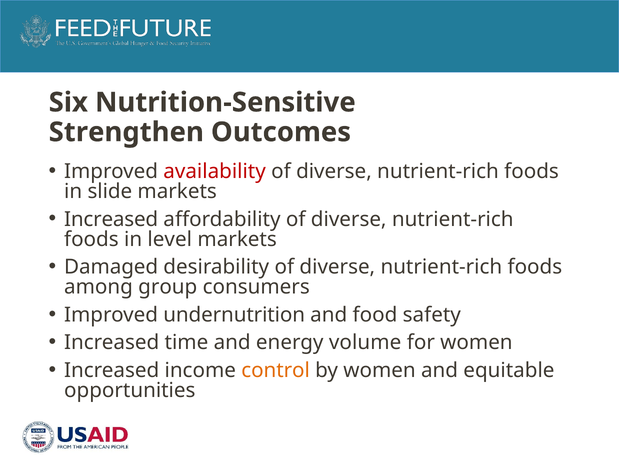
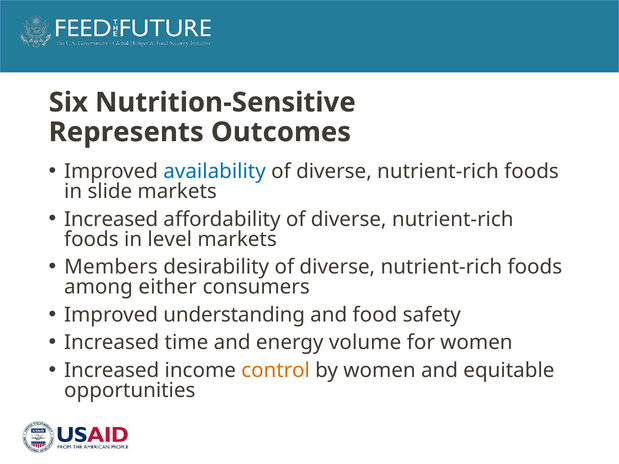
Strengthen: Strengthen -> Represents (126, 132)
availability colour: red -> blue (215, 172)
Damaged: Damaged -> Members (111, 267)
group: group -> either (168, 287)
undernutrition: undernutrition -> understanding (234, 315)
